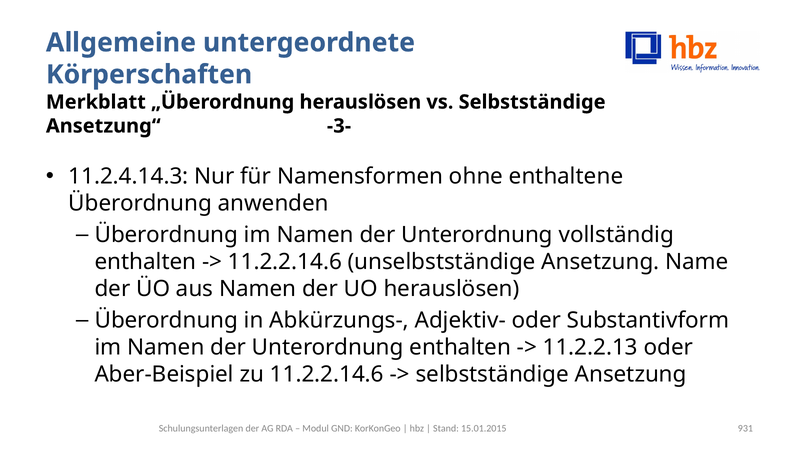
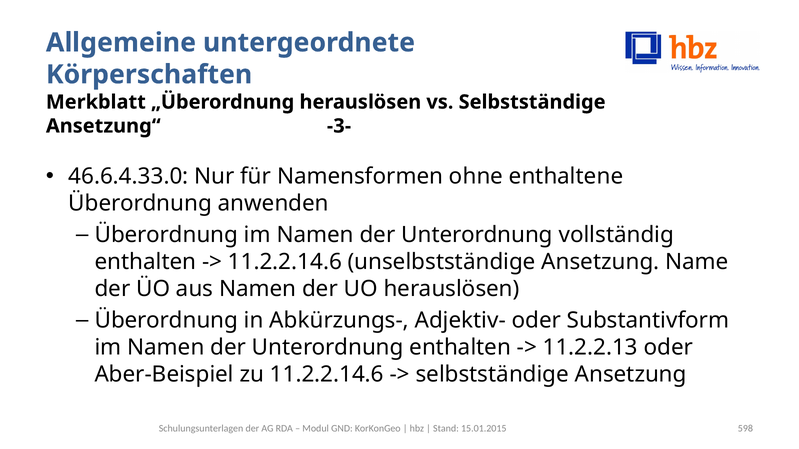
11.2.4.14.3: 11.2.4.14.3 -> 46.6.4.33.0 (128, 177)
931: 931 -> 598 (745, 429)
